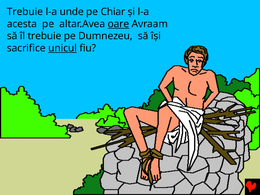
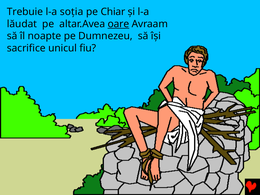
unde: unde -> soţia (72, 12)
acesta: acesta -> lăudat (22, 24)
îl trebuie: trebuie -> noapte (44, 36)
unicul underline: present -> none (63, 48)
